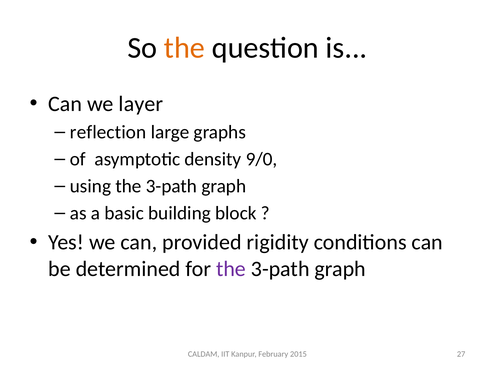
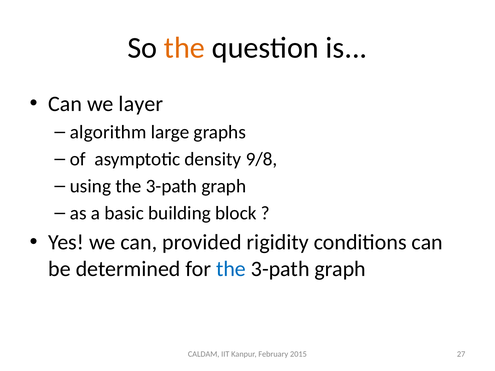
reflection: reflection -> algorithm (108, 132)
9/0: 9/0 -> 9/8 (262, 159)
the colour: purple -> blue (231, 269)
